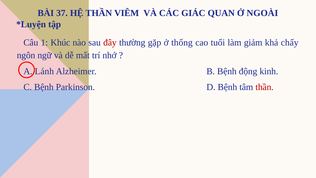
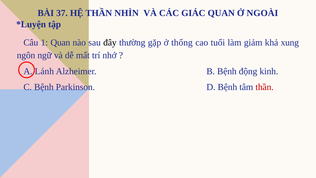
VIÊM: VIÊM -> NHÌN (127, 13)
1 Khúc: Khúc -> Quan (60, 43)
đây colour: red -> black (110, 43)
chấy: chấy -> xung (290, 43)
